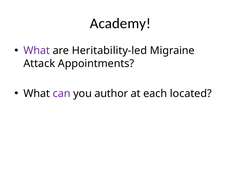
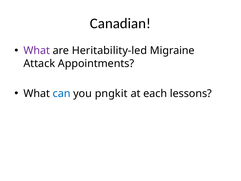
Academy: Academy -> Canadian (120, 23)
can colour: purple -> blue (62, 93)
author: author -> pngkit (111, 93)
located: located -> lessons (191, 93)
